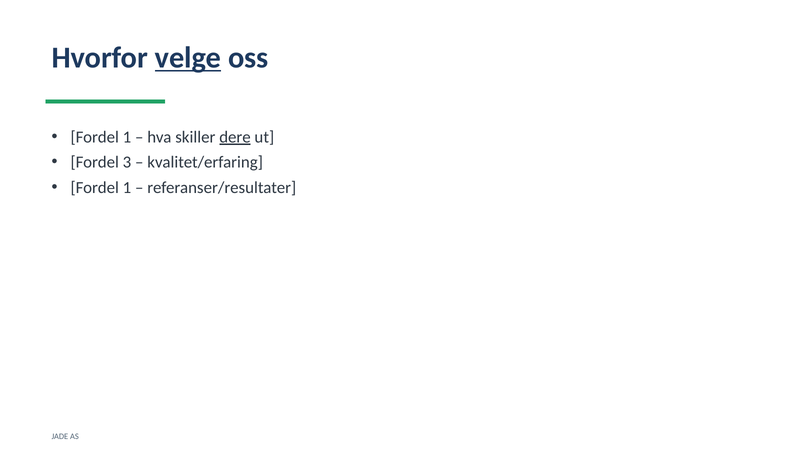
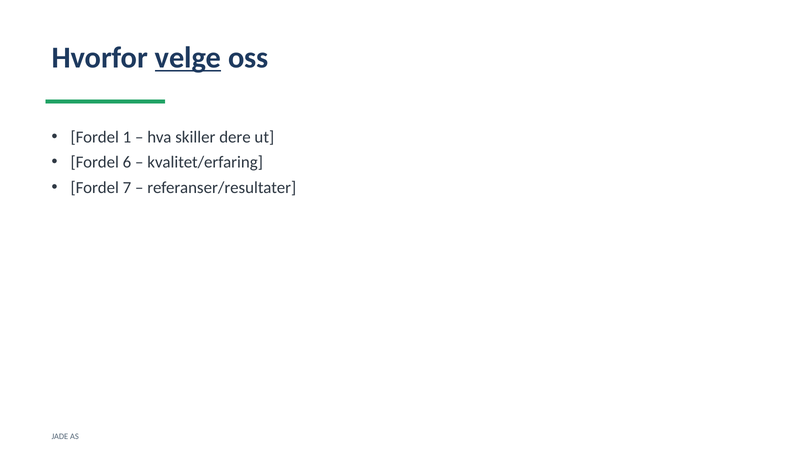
dere underline: present -> none (235, 137)
3: 3 -> 6 (127, 163)
1: 1 -> 7 (127, 188)
